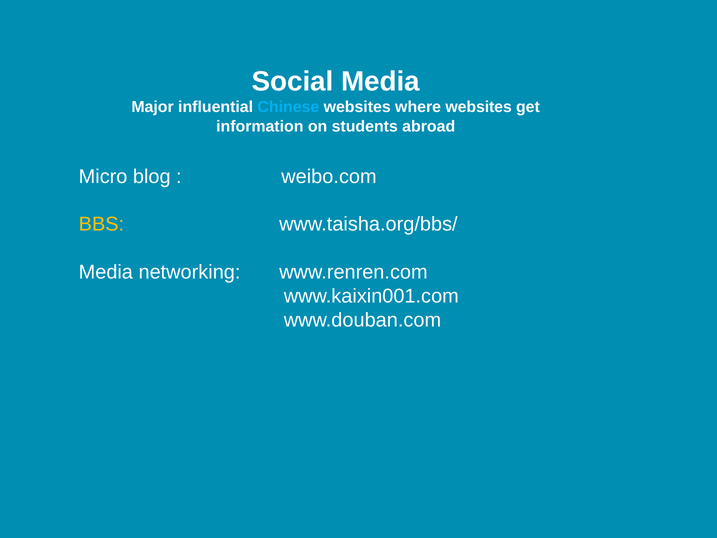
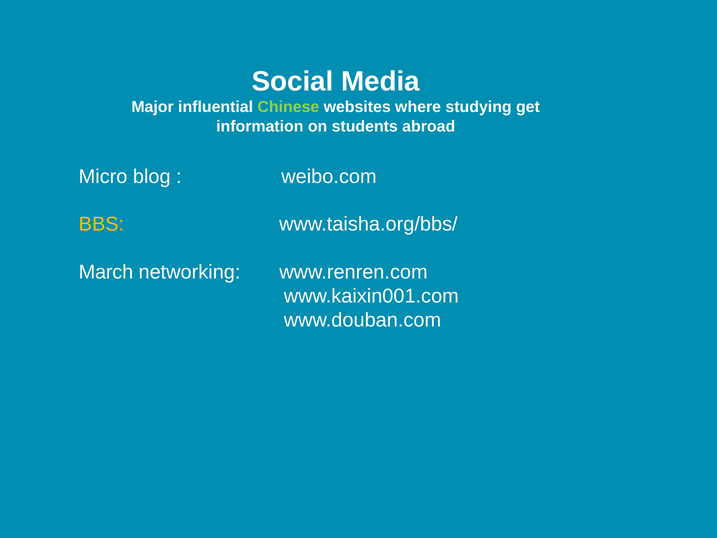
Chinese colour: light blue -> light green (288, 107)
where websites: websites -> studying (479, 107)
Media: Media -> March (106, 272)
